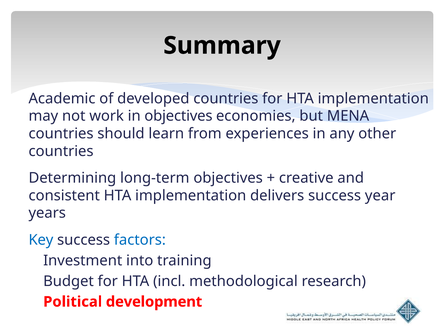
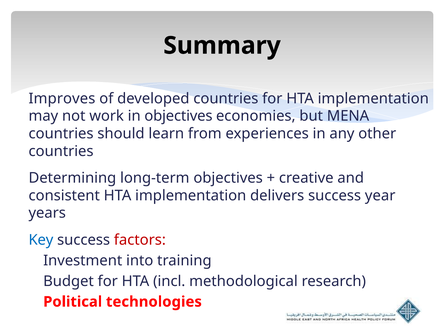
Academic: Academic -> Improves (62, 98)
factors colour: blue -> red (140, 240)
development: development -> technologies (154, 302)
